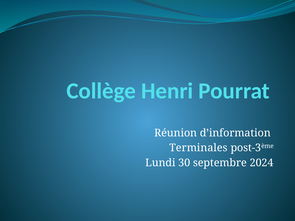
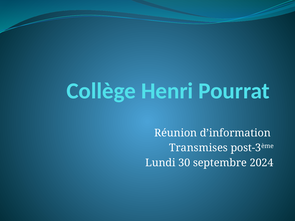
Terminales: Terminales -> Transmises (198, 148)
